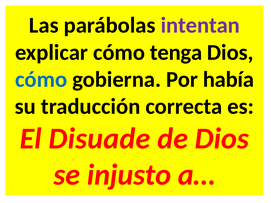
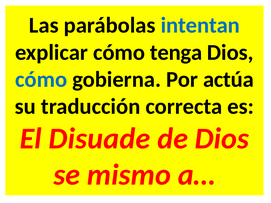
intentan colour: purple -> blue (200, 25)
había: había -> actúa (228, 80)
injusto: injusto -> mismo (129, 175)
